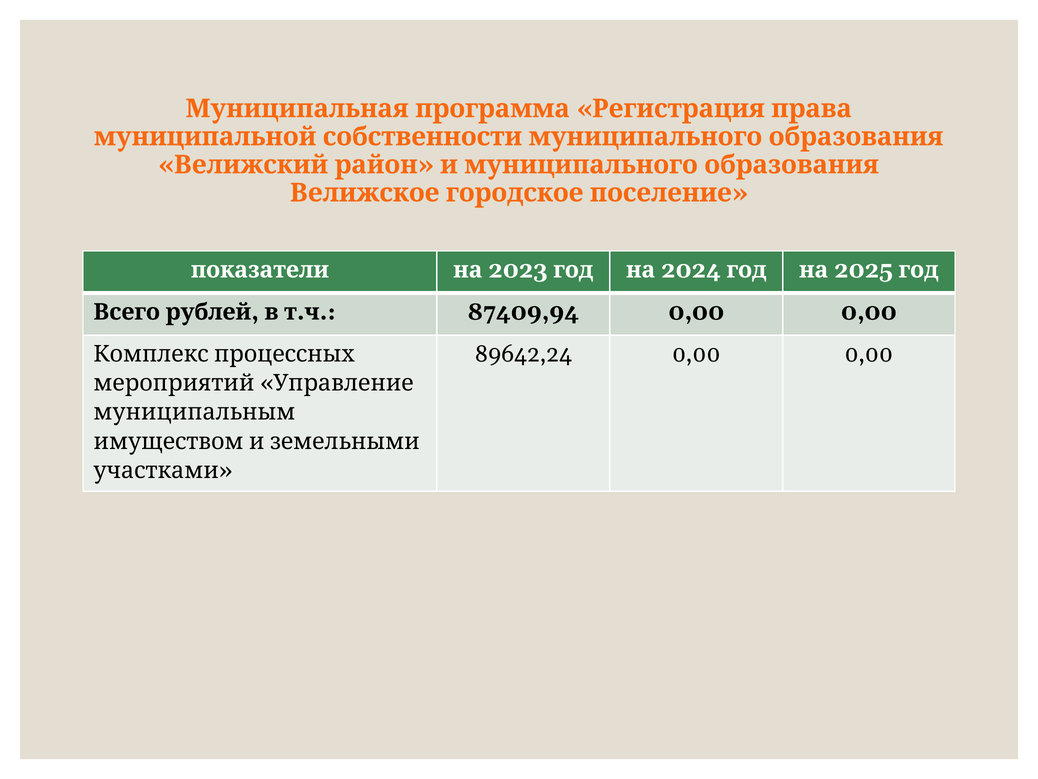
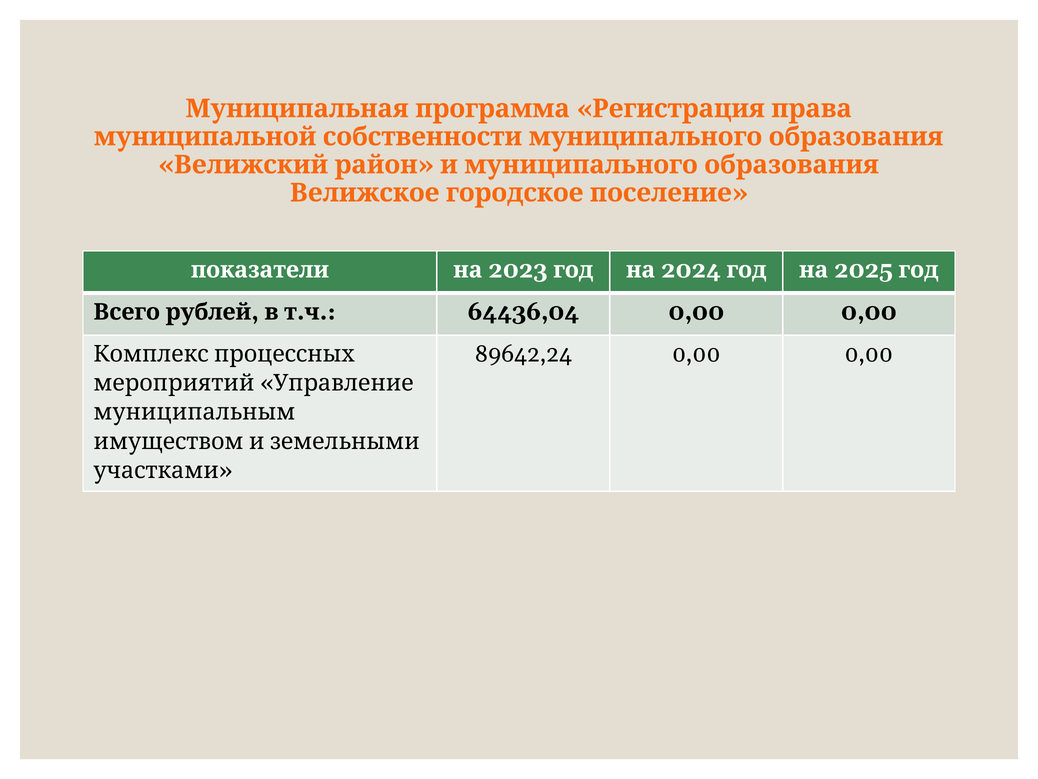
87409,94: 87409,94 -> 64436,04 (523, 312)
